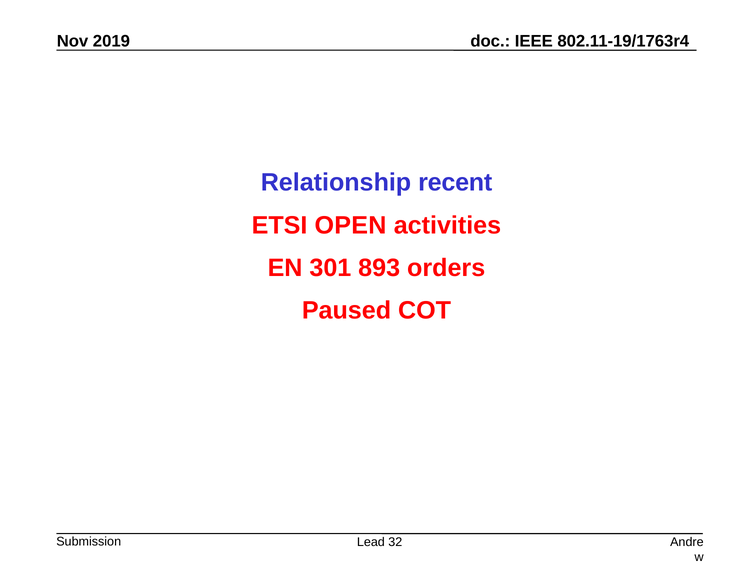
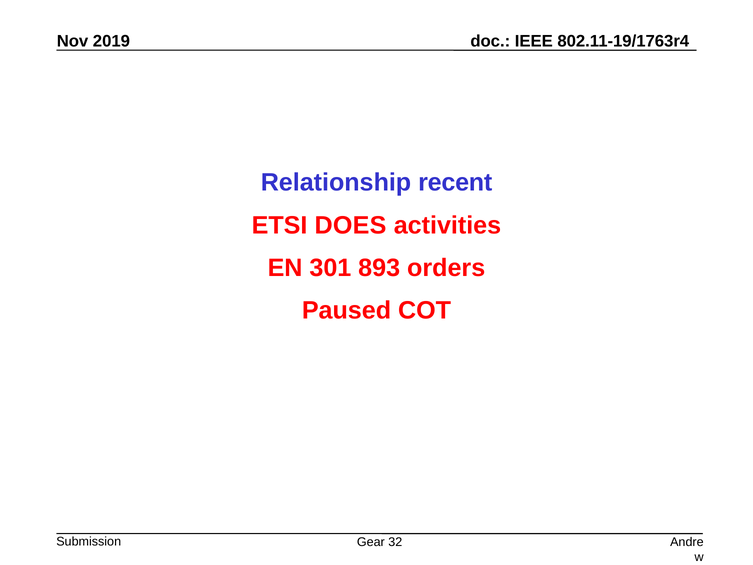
OPEN: OPEN -> DOES (351, 225)
Lead: Lead -> Gear (371, 542)
